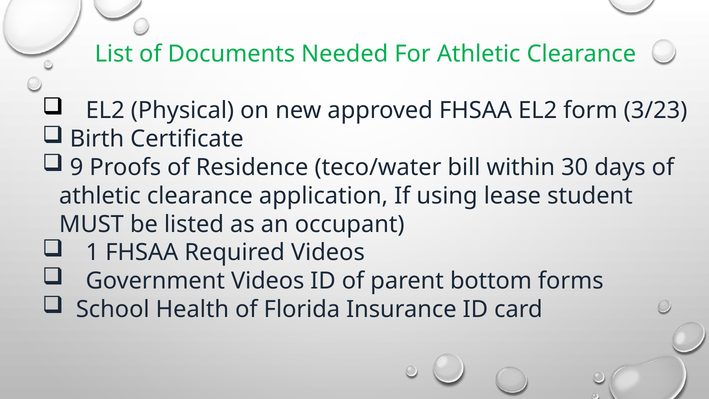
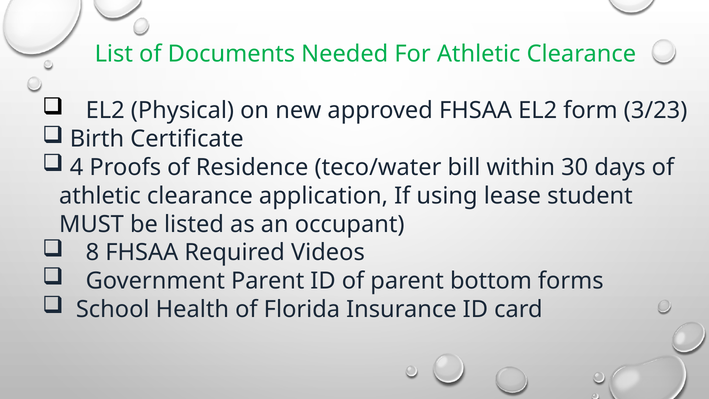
9: 9 -> 4 (77, 167)
1: 1 -> 8 (92, 252)
Government Videos: Videos -> Parent (268, 281)
